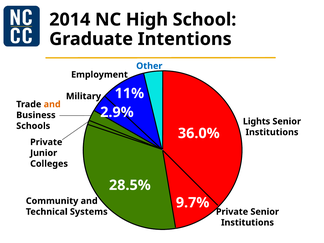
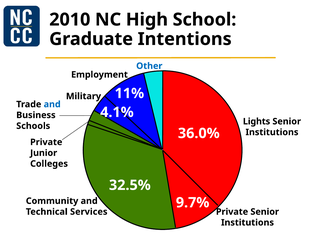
2014: 2014 -> 2010 (70, 20)
and colour: orange -> blue (52, 104)
2.9%: 2.9% -> 4.1% (117, 112)
28.5%: 28.5% -> 32.5% (130, 185)
Systems: Systems -> Services (89, 212)
